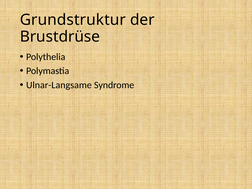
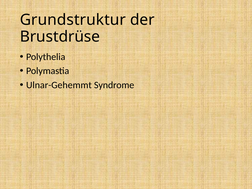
Ulnar-Langsame: Ulnar-Langsame -> Ulnar-Gehemmt (59, 85)
